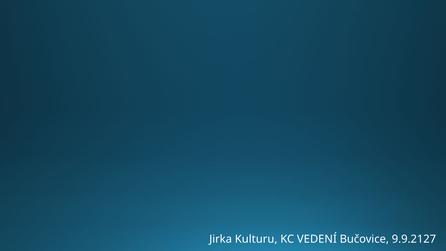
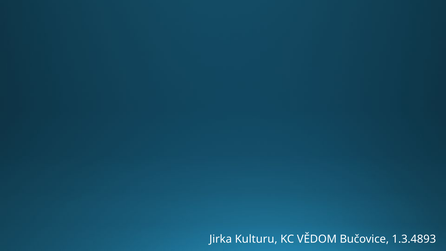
VEDENÍ: VEDENÍ -> VĚDOM (317, 239)
9.9.2127: 9.9.2127 -> 1.3.4893 (414, 239)
